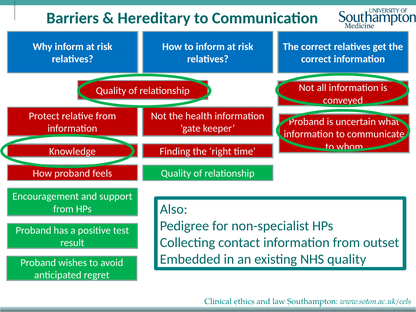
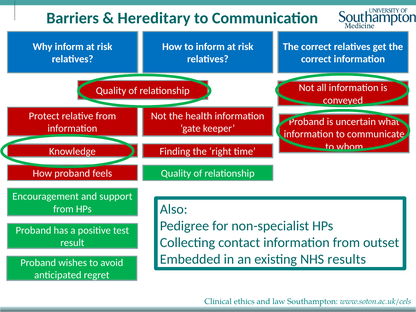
NHS quality: quality -> results (347, 259)
